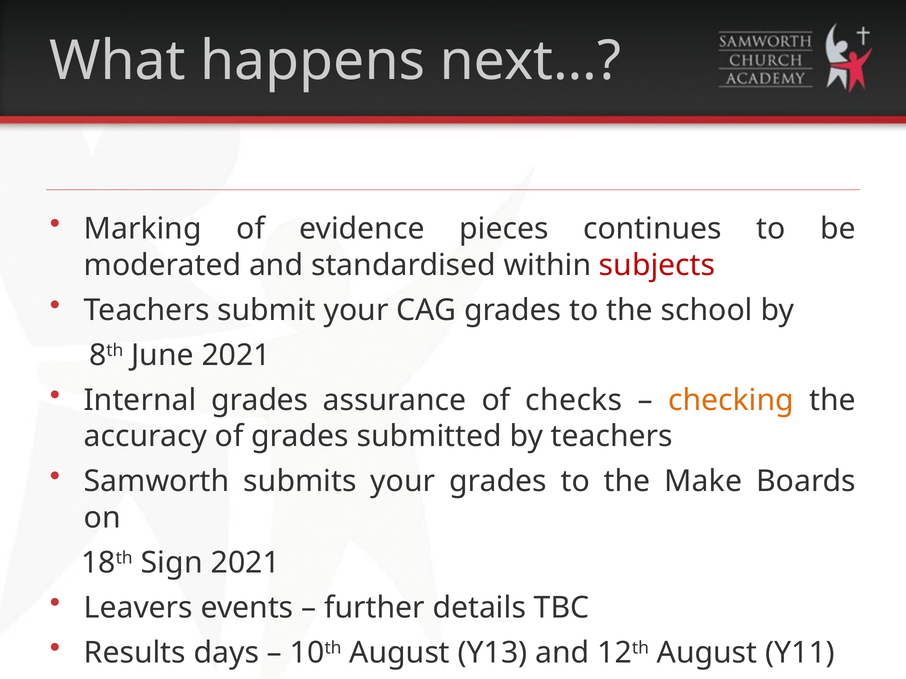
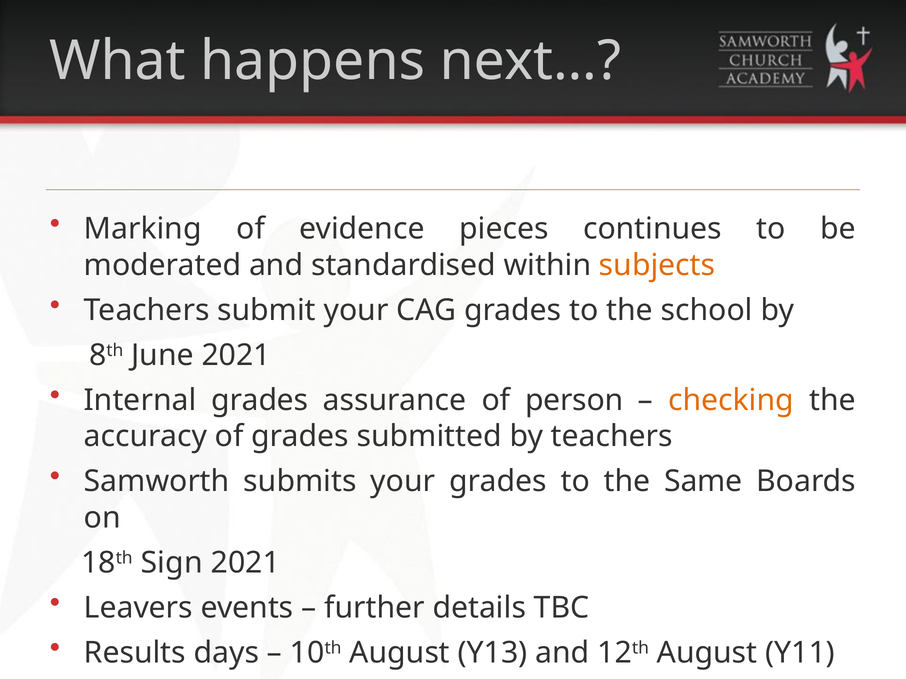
subjects colour: red -> orange (657, 265)
checks: checks -> person (574, 400)
Make: Make -> Same (703, 482)
